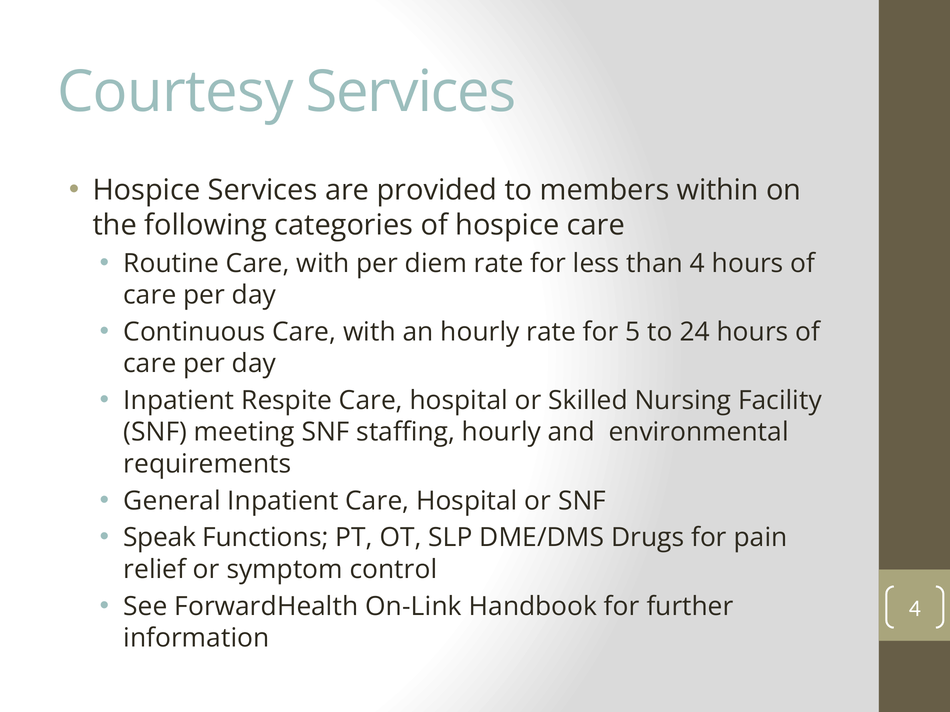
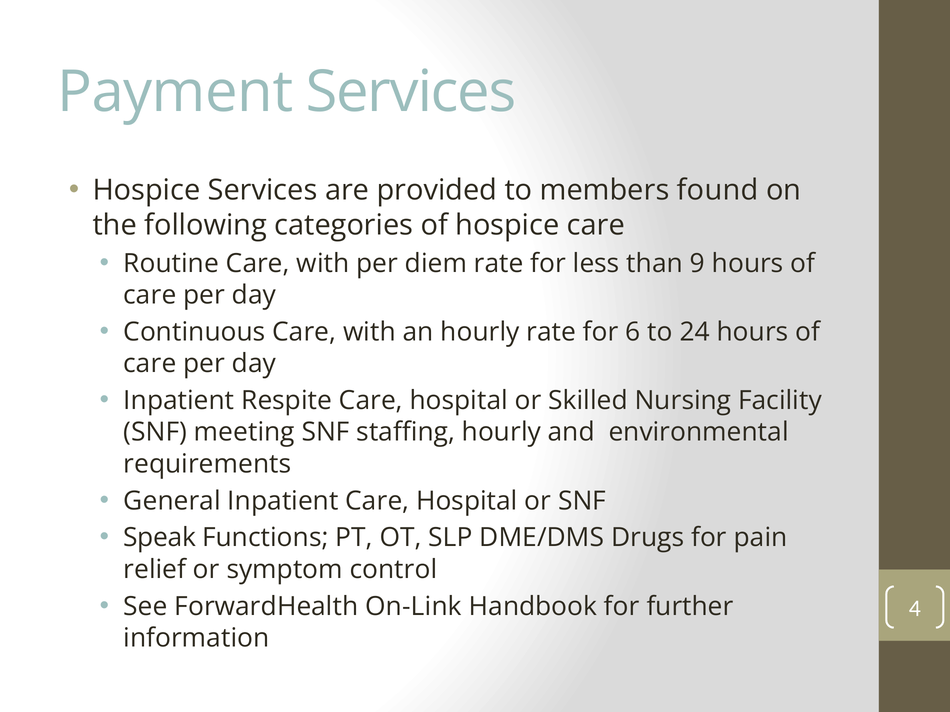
Courtesy: Courtesy -> Payment (175, 92)
within: within -> found (718, 190)
than 4: 4 -> 9 (697, 264)
5: 5 -> 6 (633, 332)
